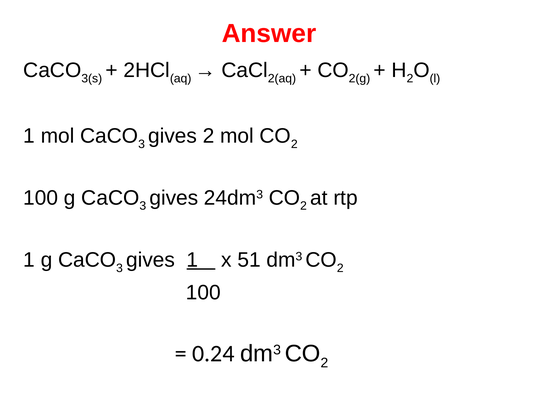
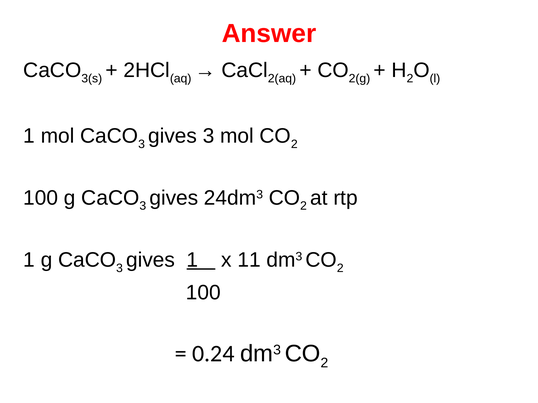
gives 2: 2 -> 3 (209, 136)
51: 51 -> 11 (249, 260)
